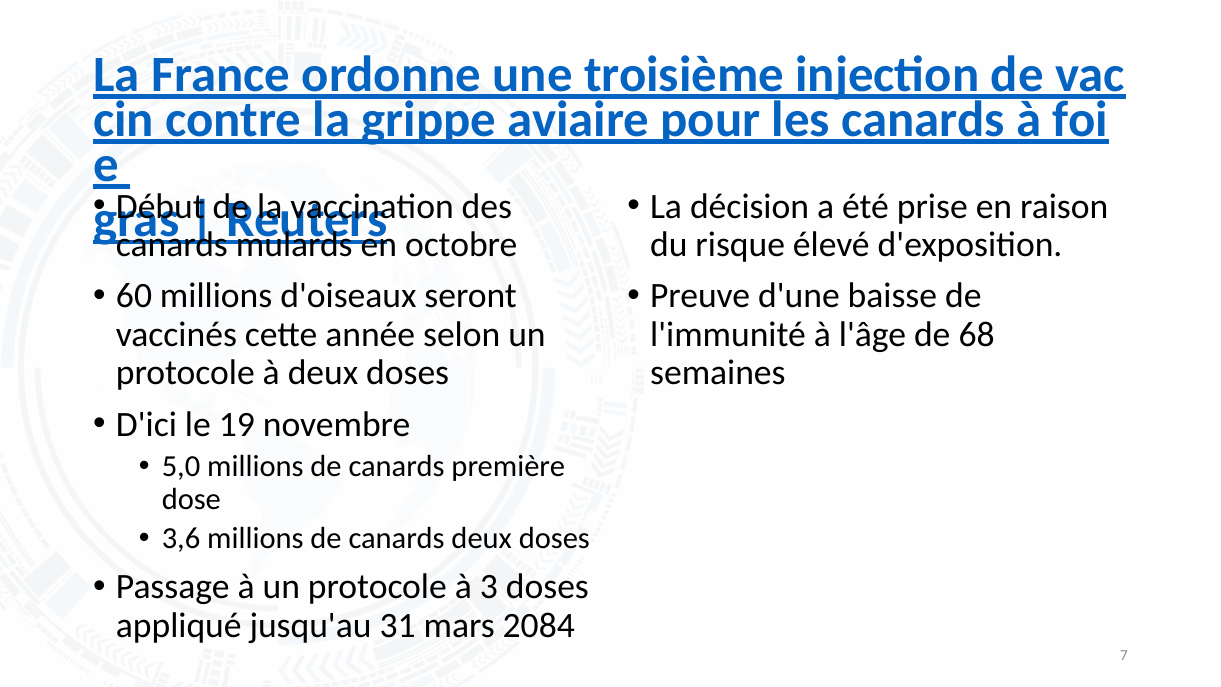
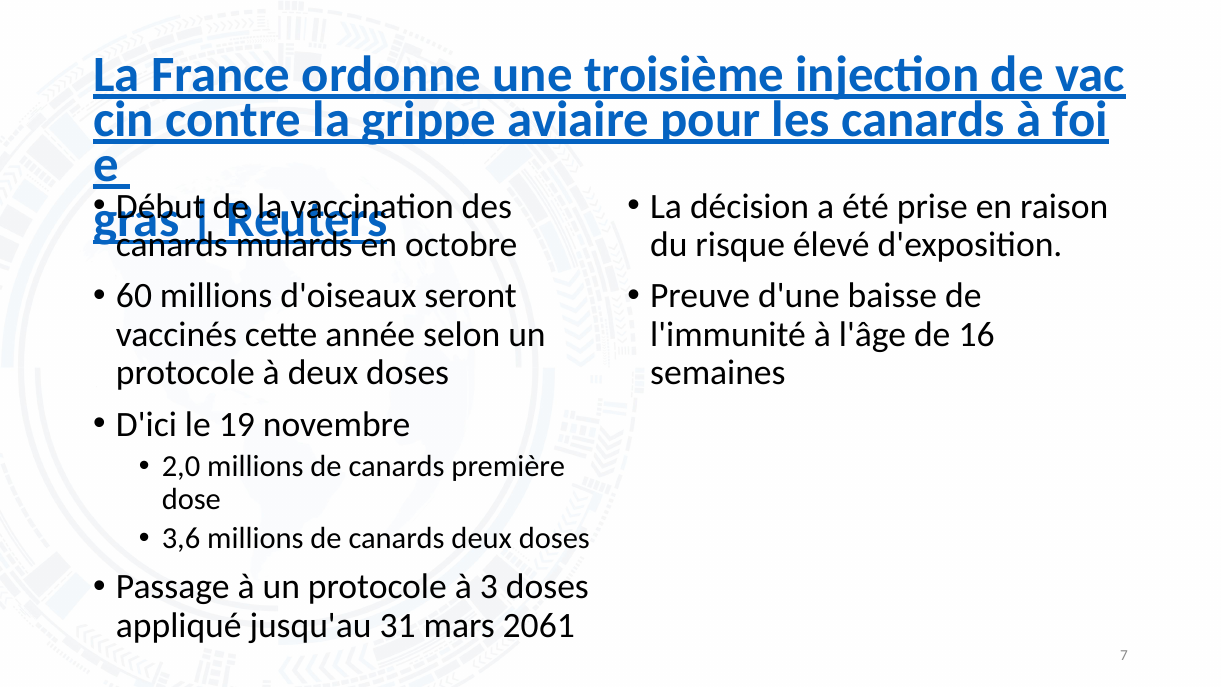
68: 68 -> 16 (977, 335)
5,0: 5,0 -> 2,0 (181, 466)
2084: 2084 -> 2061 (539, 625)
